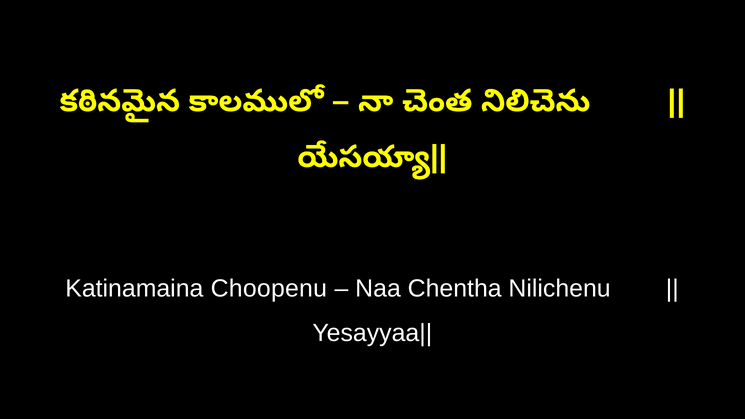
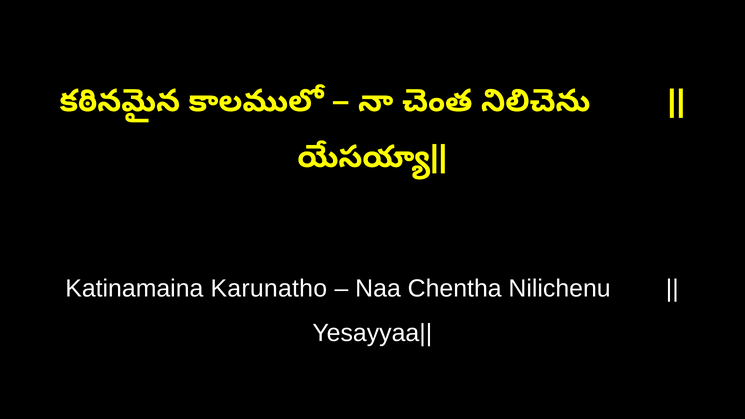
Choopenu: Choopenu -> Karunatho (269, 289)
